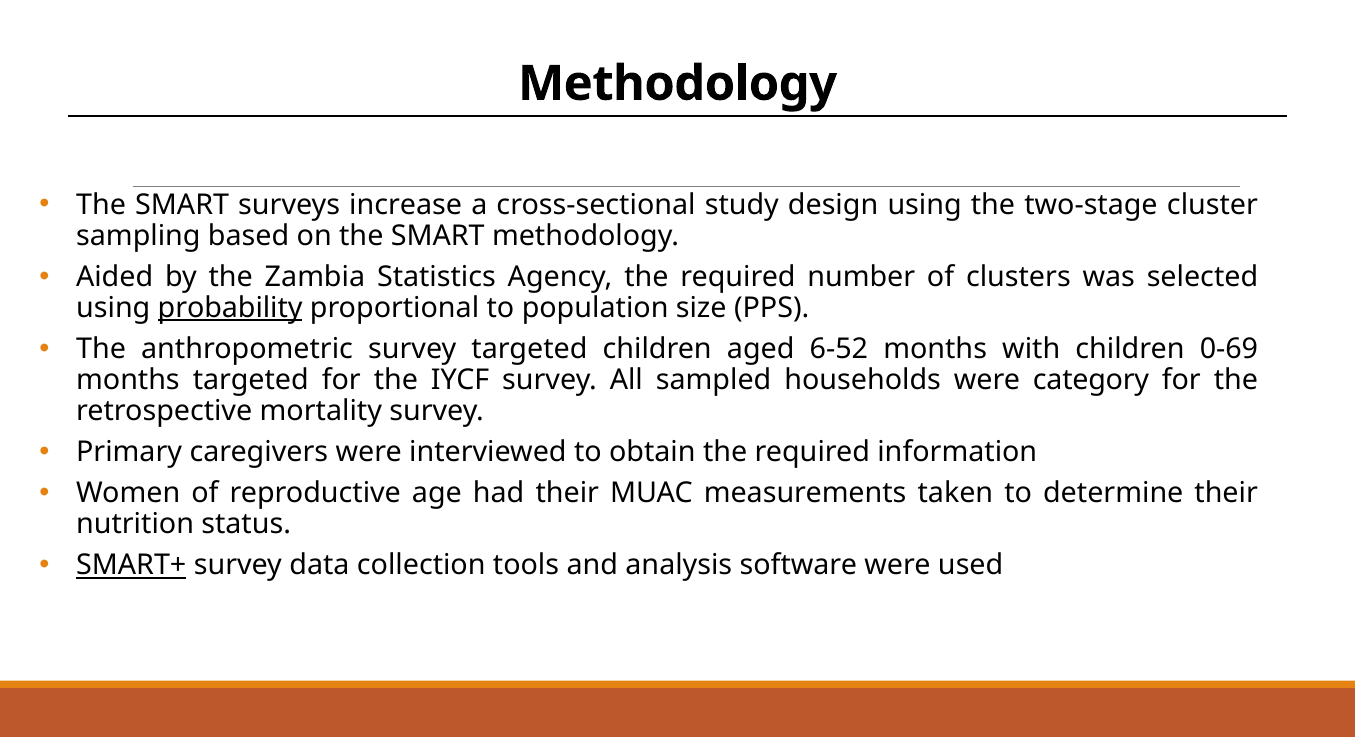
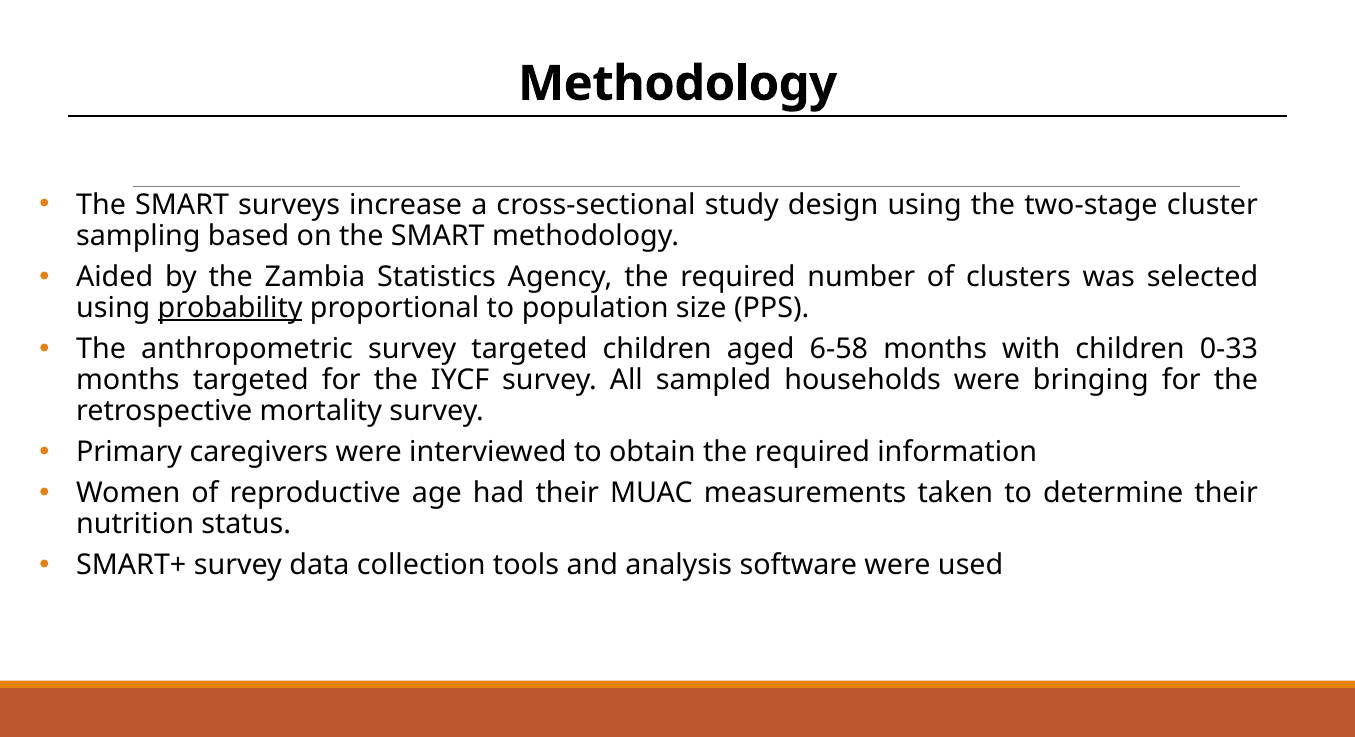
6-52: 6-52 -> 6-58 (839, 349)
0-69: 0-69 -> 0-33 (1229, 349)
category: category -> bringing (1091, 380)
SMART+ underline: present -> none (131, 566)
